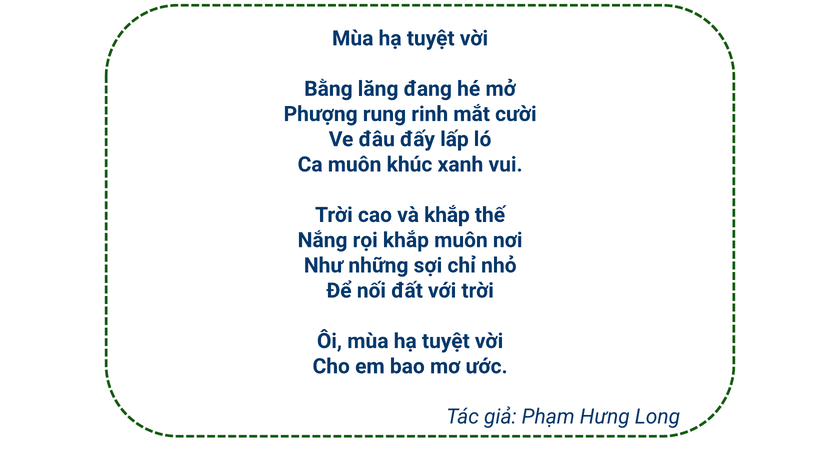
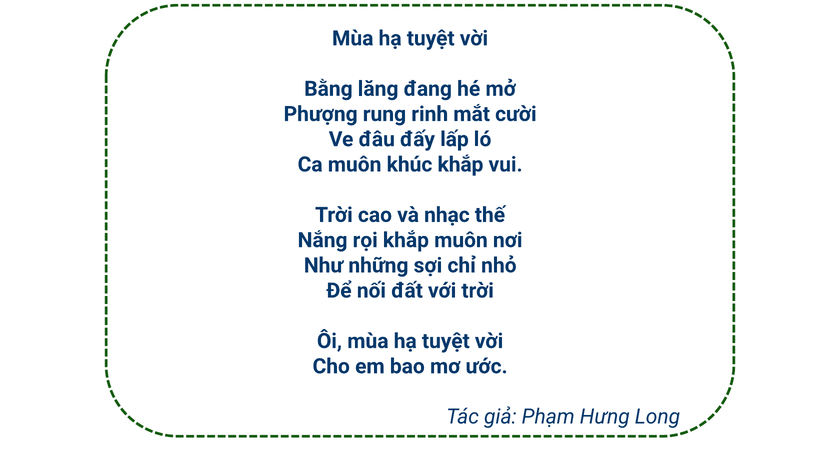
khúc xanh: xanh -> khắp (460, 164)
và khắp: khắp -> nhạc (447, 215)
